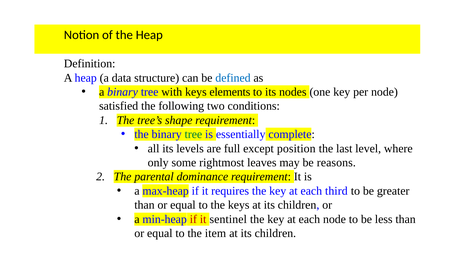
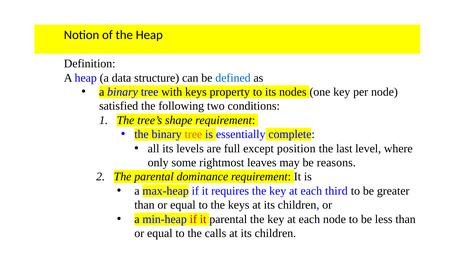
elements: elements -> property (230, 92)
tree colour: green -> orange (193, 134)
it sentinel: sentinel -> parental (228, 219)
item: item -> calls (216, 233)
